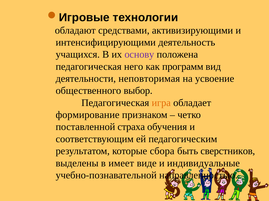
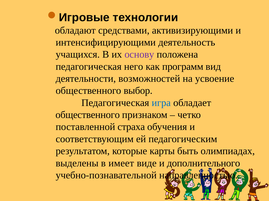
неповторимая: неповторимая -> возможностей (149, 79)
игра colour: orange -> blue (161, 103)
формирование: формирование -> общественного (88, 115)
сбора: сбора -> карты (162, 152)
сверстников: сверстников -> олимпиадах (228, 152)
индивидуальные: индивидуальные -> дополнительного (204, 164)
